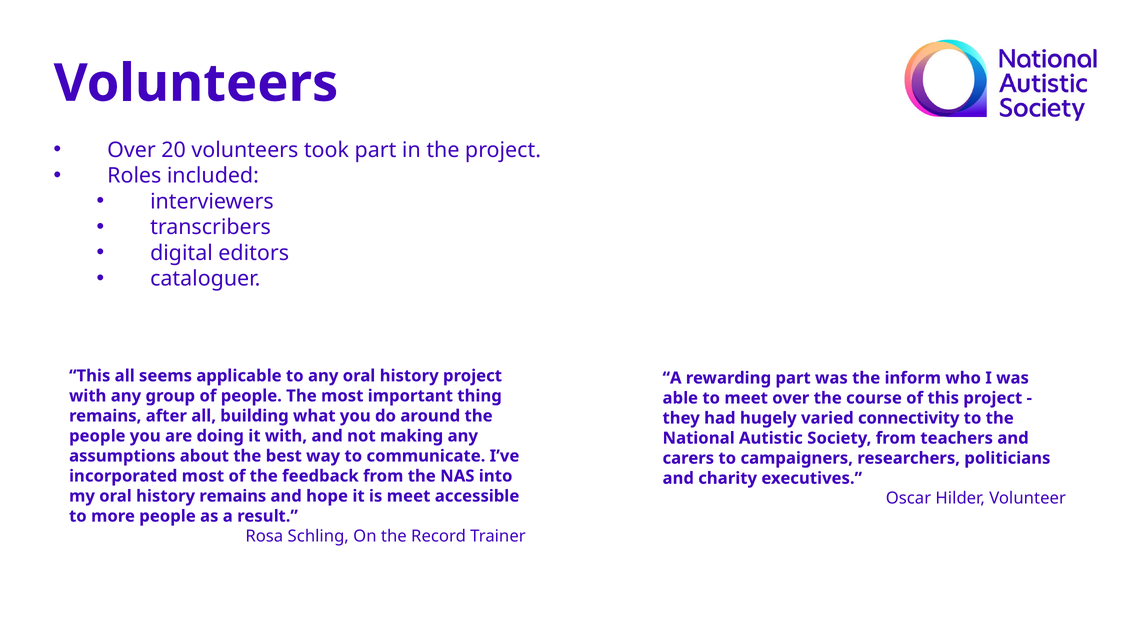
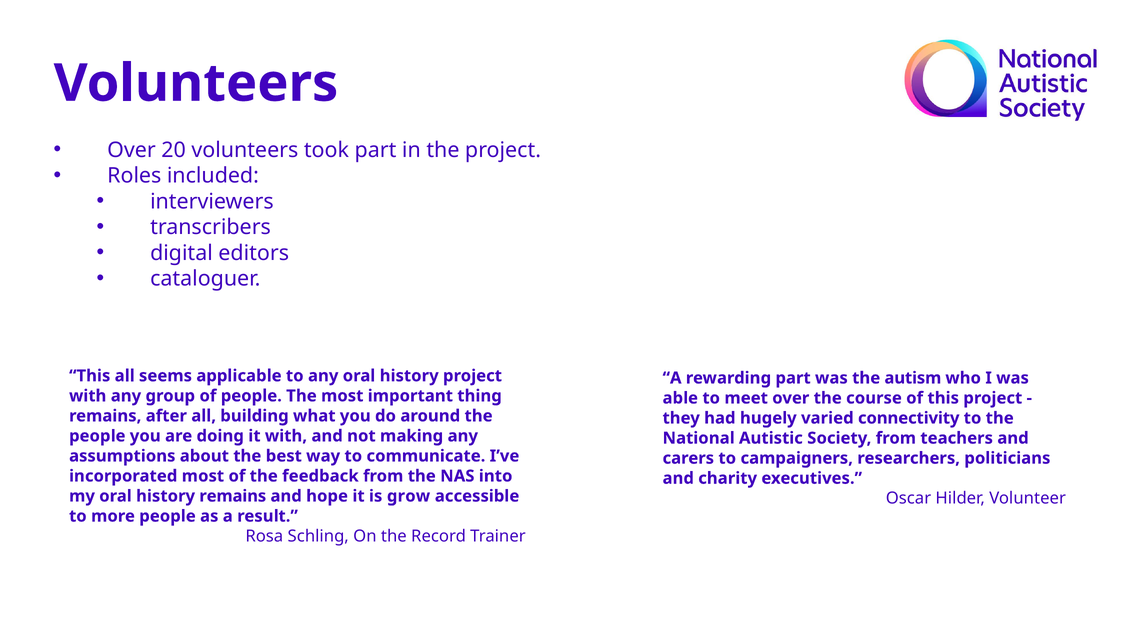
inform: inform -> autism (913, 378)
is meet: meet -> grow (409, 496)
